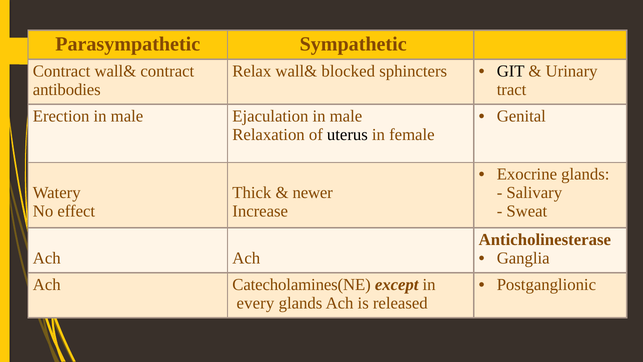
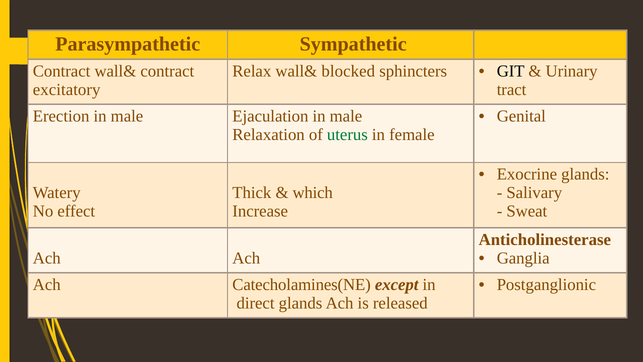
antibodies: antibodies -> excitatory (67, 89)
uterus colour: black -> green (347, 134)
newer: newer -> which (313, 193)
every: every -> direct (256, 303)
